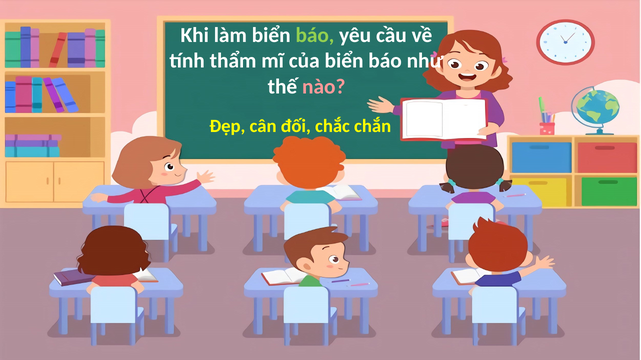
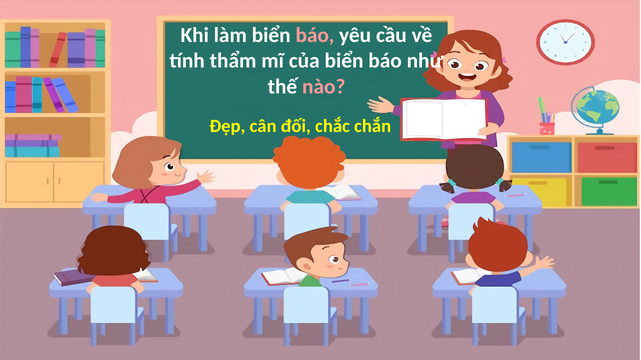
báo colour: light green -> pink (315, 35)
